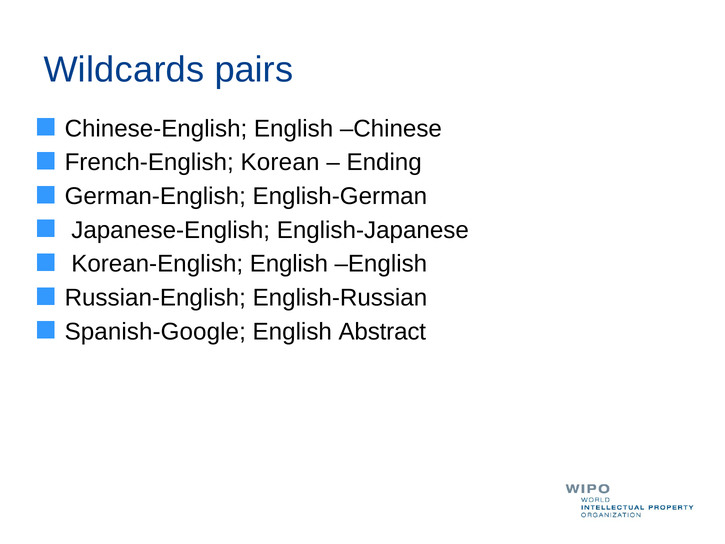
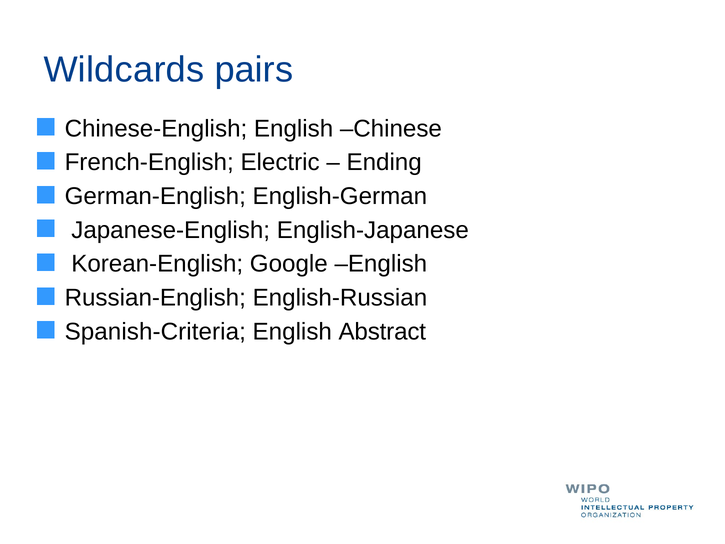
Korean: Korean -> Electric (280, 162)
Korean-English English: English -> Google (289, 264)
Spanish-Google: Spanish-Google -> Spanish-Criteria (155, 332)
